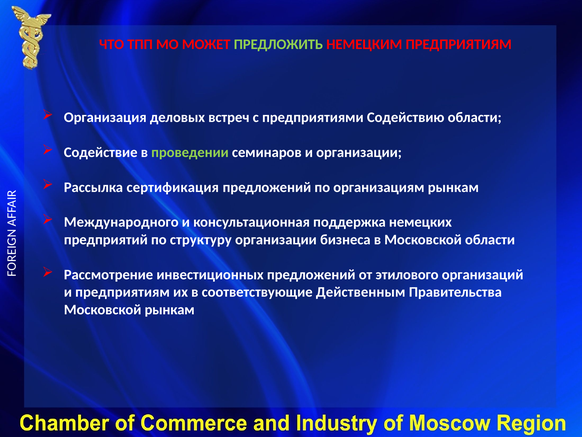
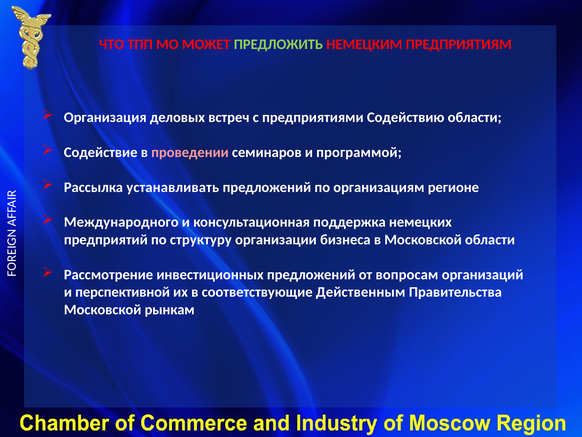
проведении colour: light green -> pink (190, 152)
и организации: организации -> программой (359, 152)
сертификация: сертификация -> устанавливать (173, 187)
организациям рынкам: рынкам -> регионе (453, 187)
этилового: этилового -> вопросам (407, 274)
и предприятиям: предприятиям -> перспективной (123, 292)
